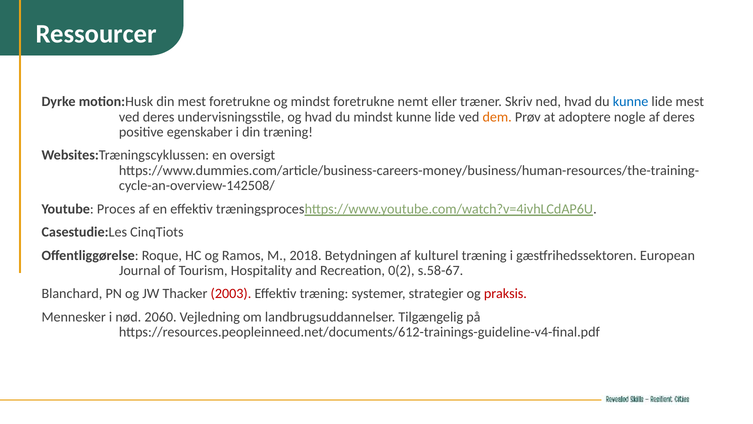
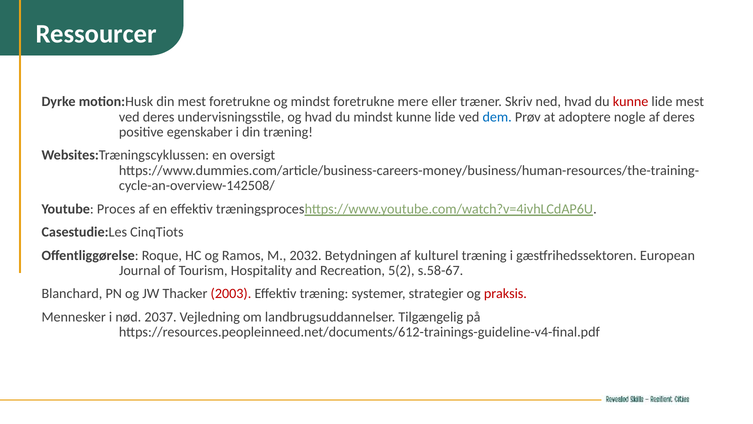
nemt: nemt -> mere (413, 101)
kunne colour: blue -> red (631, 101)
dem colour: orange -> blue (497, 117)
2018: 2018 -> 2032 (306, 255)
0(2: 0(2 -> 5(2 (401, 270)
2060: 2060 -> 2037 (161, 317)
